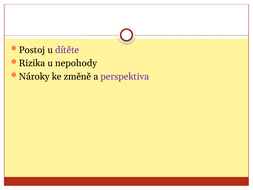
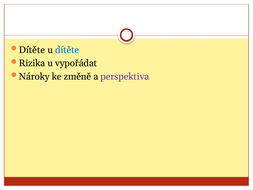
Postoj: Postoj -> Dítěte (32, 50)
dítěte colour: purple -> blue (67, 50)
nepohody: nepohody -> vypořádat (76, 63)
